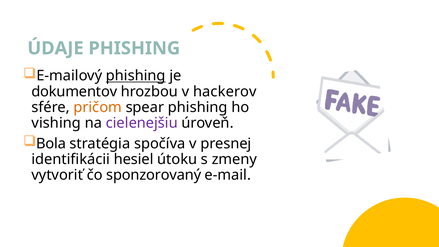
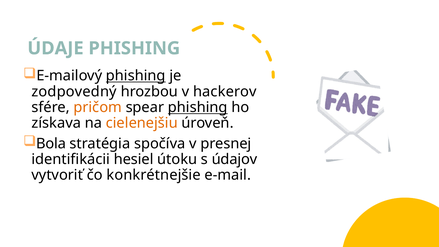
dokumentov: dokumentov -> zodpovedný (74, 91)
phishing underline: none -> present (198, 107)
vishing: vishing -> získava (56, 123)
cielenejšiu colour: purple -> orange (142, 123)
zmeny: zmeny -> údajov (235, 159)
sponzorovaný: sponzorovaný -> konkrétnejšie (154, 175)
